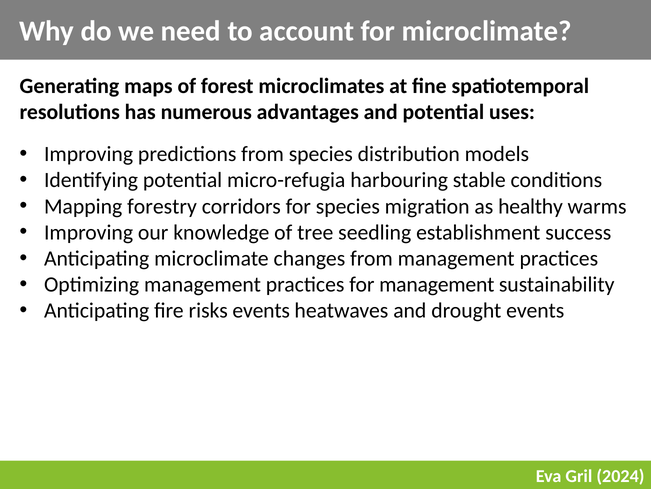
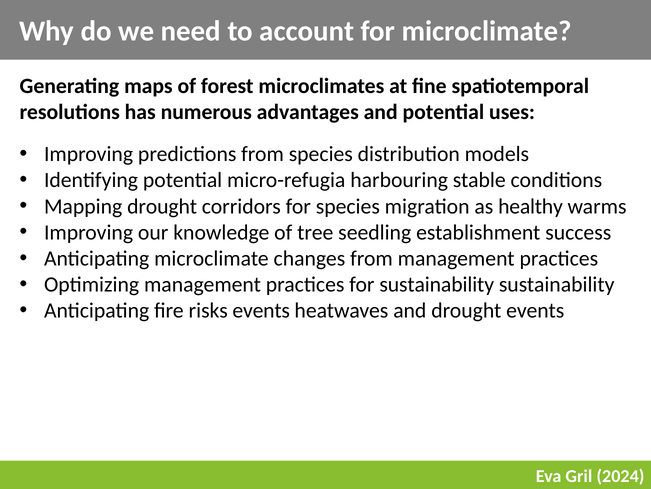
Mapping forestry: forestry -> drought (162, 206)
for management: management -> sustainability (437, 284)
